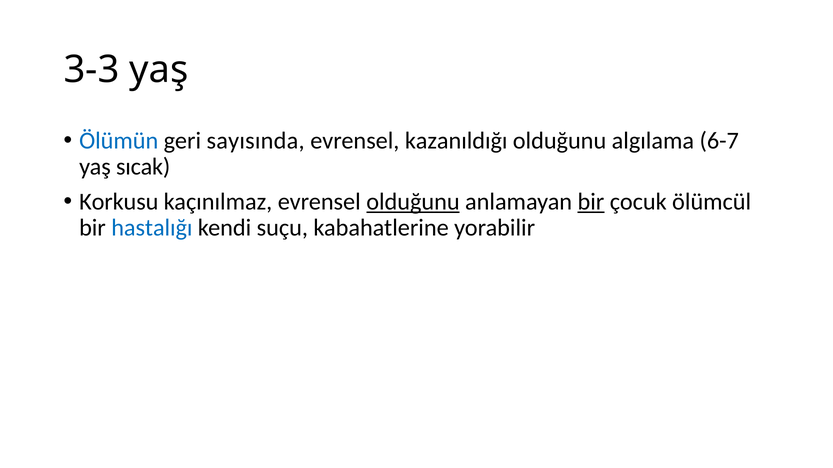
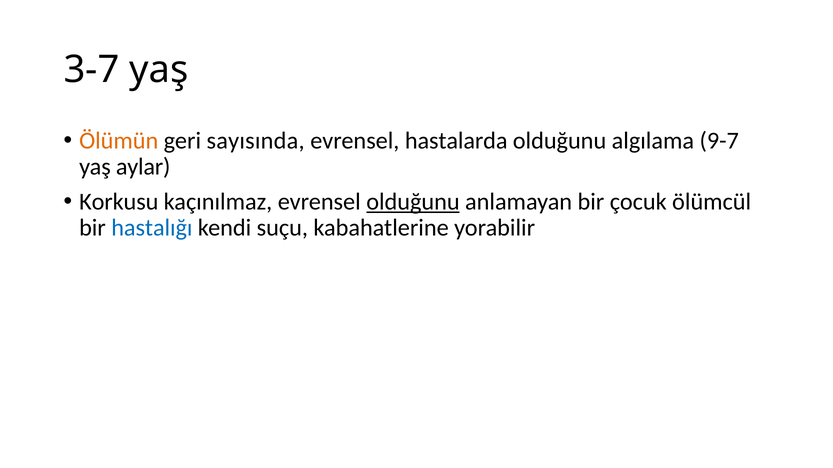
3-3: 3-3 -> 3-7 (91, 70)
Ölümün colour: blue -> orange (119, 141)
kazanıldığı: kazanıldığı -> hastalarda (456, 141)
6-7: 6-7 -> 9-7 (719, 141)
sıcak: sıcak -> aylar (143, 167)
bir underline: present -> none (591, 202)
